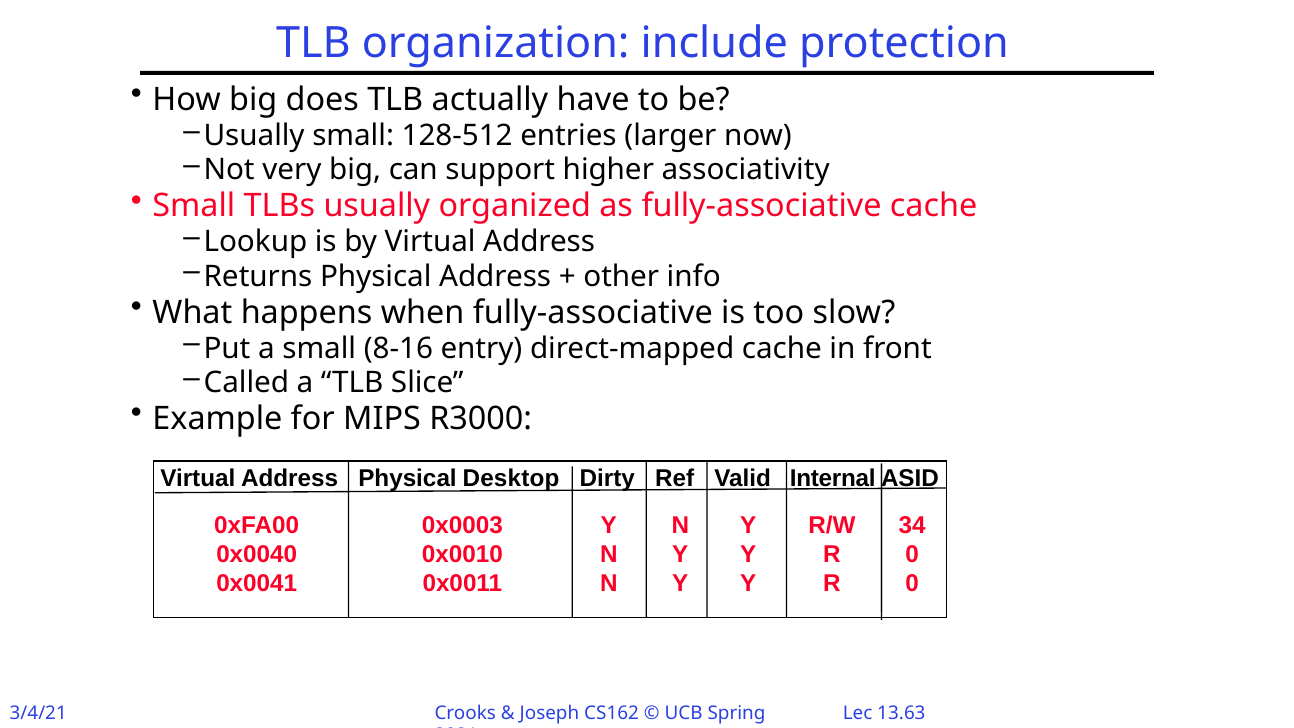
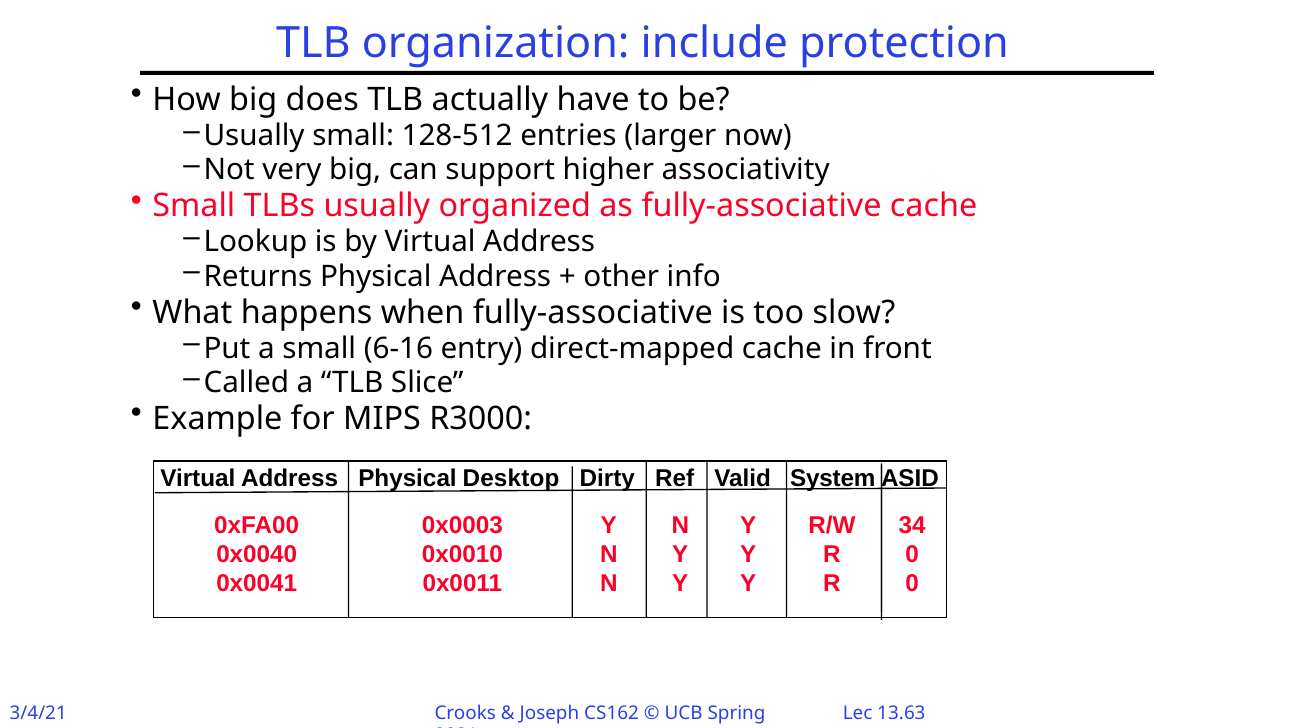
8-16: 8-16 -> 6-16 (398, 348)
Internal: Internal -> System (833, 478)
